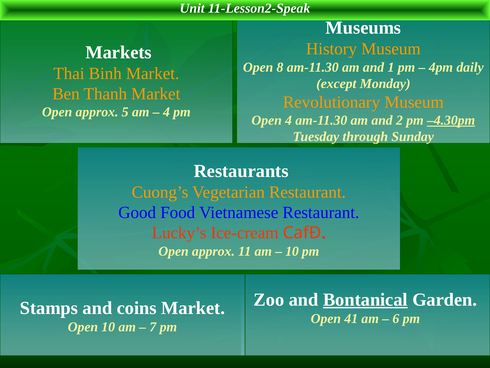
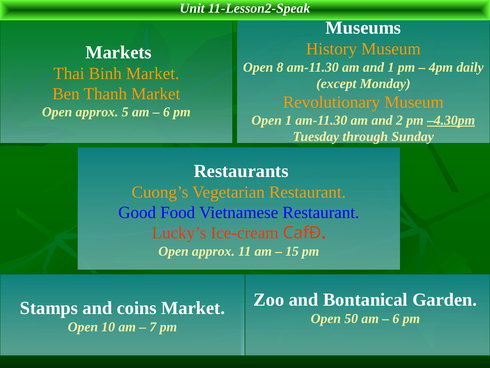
4: 4 -> 6 (166, 112)
Open 4: 4 -> 1 (289, 120)
10: 10 -> 15 (292, 251)
Bontanical underline: present -> none (365, 299)
41: 41 -> 50 (351, 318)
